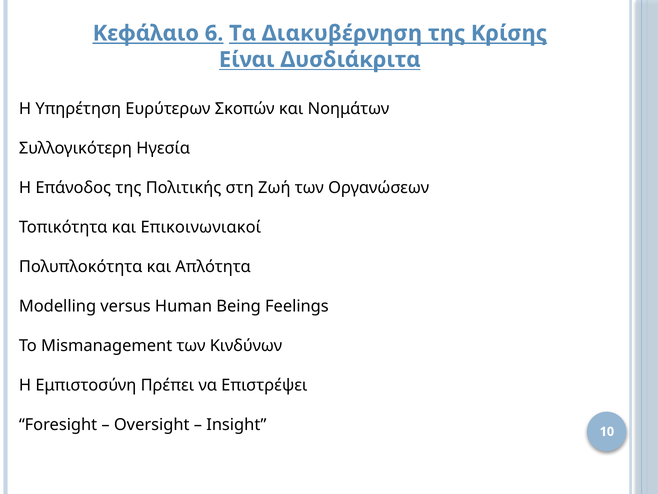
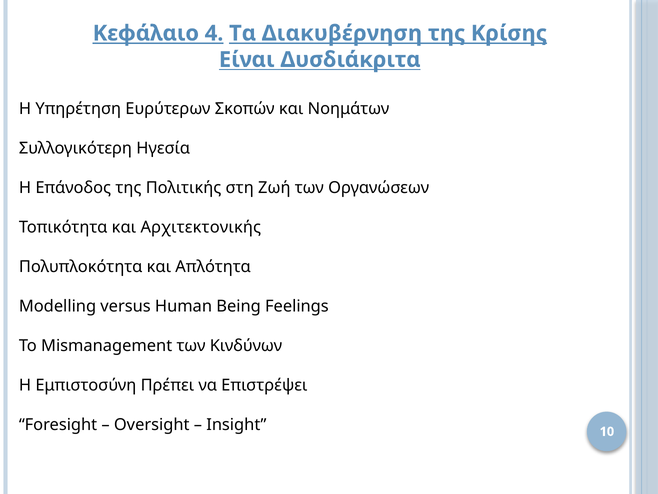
6: 6 -> 4 (214, 33)
Επικοινωνιακοί: Επικοινωνιακοί -> Αρχιτεκτονικής (201, 227)
